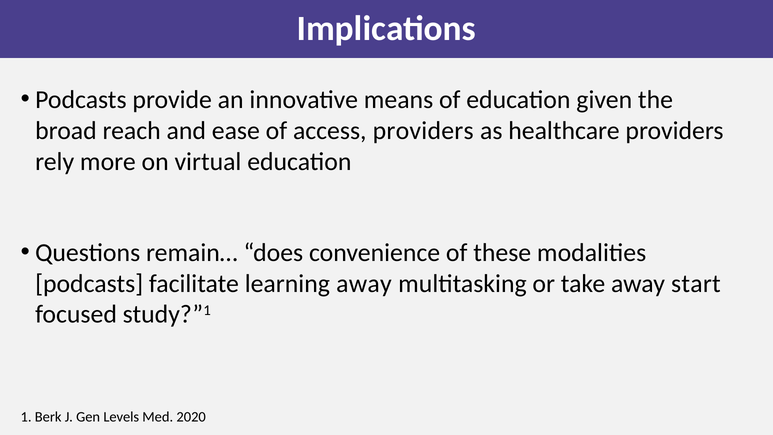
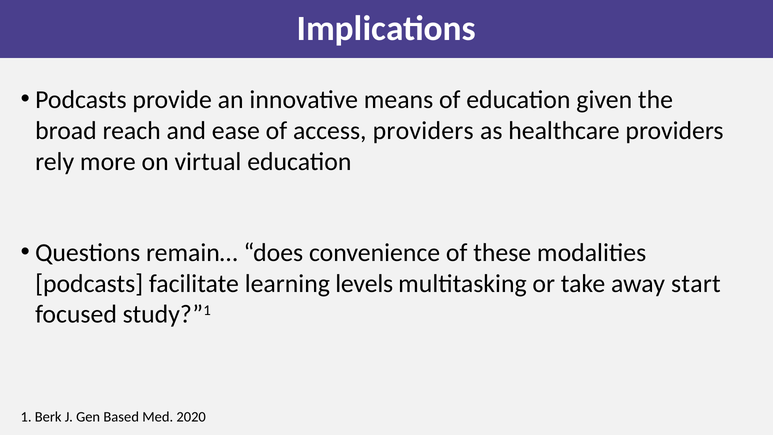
learning away: away -> levels (364, 283)
Levels: Levels -> Based (121, 417)
